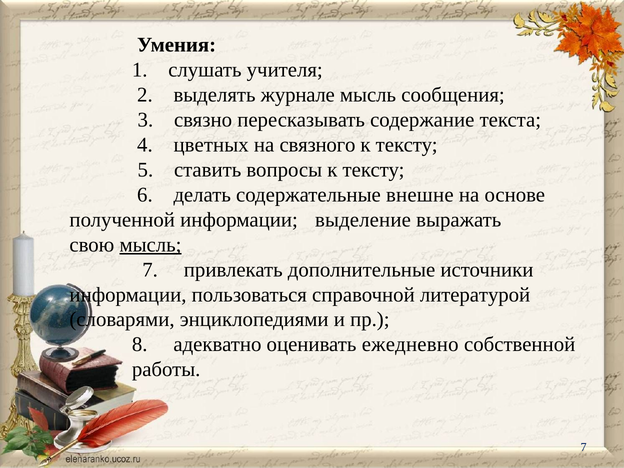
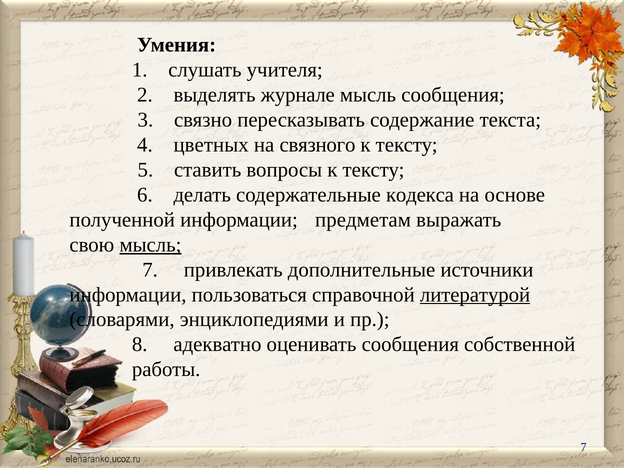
внешне: внешне -> кодекса (420, 195)
выделение: выделение -> предметам (363, 220)
литературой underline: none -> present (475, 295)
оценивать ежедневно: ежедневно -> сообщения (410, 345)
